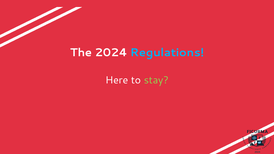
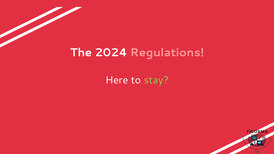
Regulations colour: light blue -> pink (167, 53)
